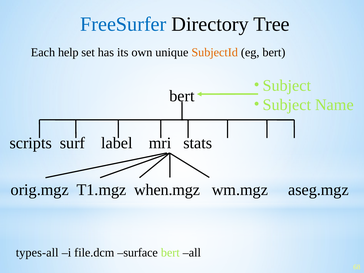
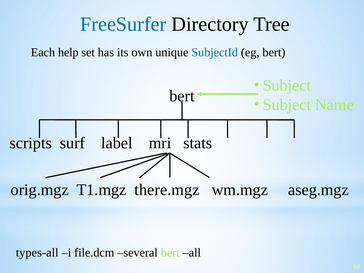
SubjectId colour: orange -> blue (215, 52)
when.mgz: when.mgz -> there.mgz (167, 190)
surface: surface -> several (138, 253)
